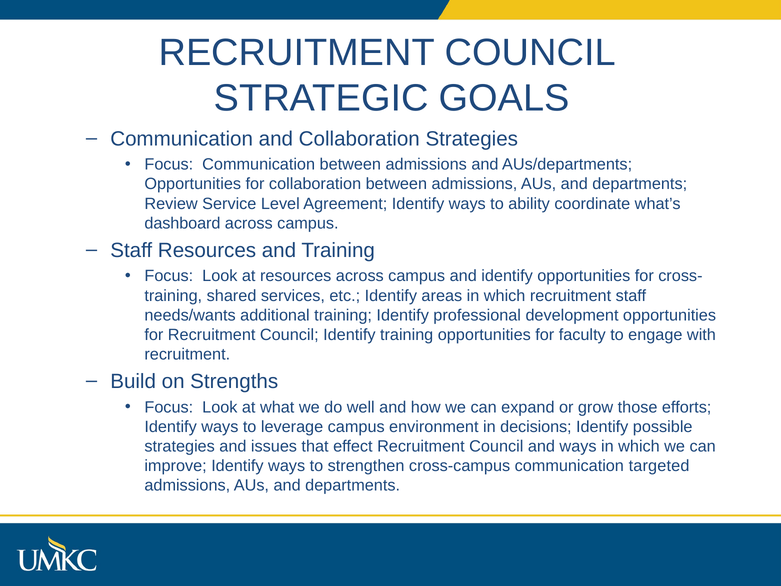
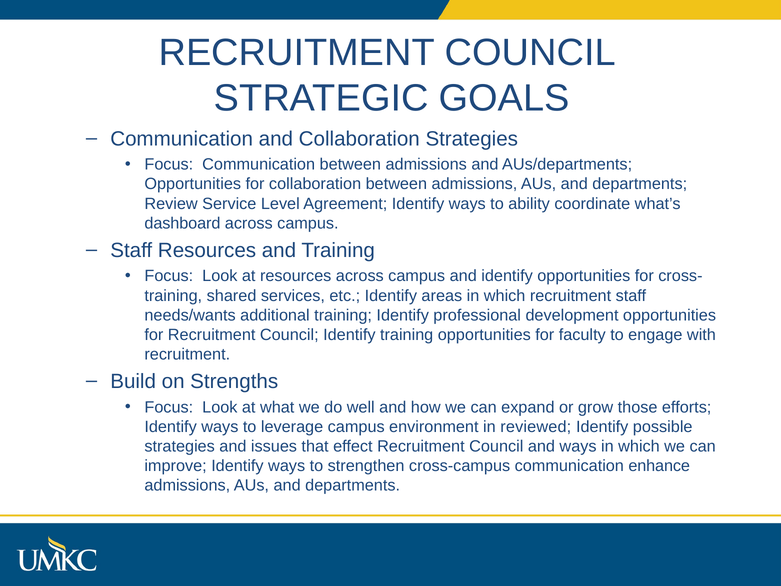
decisions: decisions -> reviewed (536, 427)
targeted: targeted -> enhance (659, 466)
